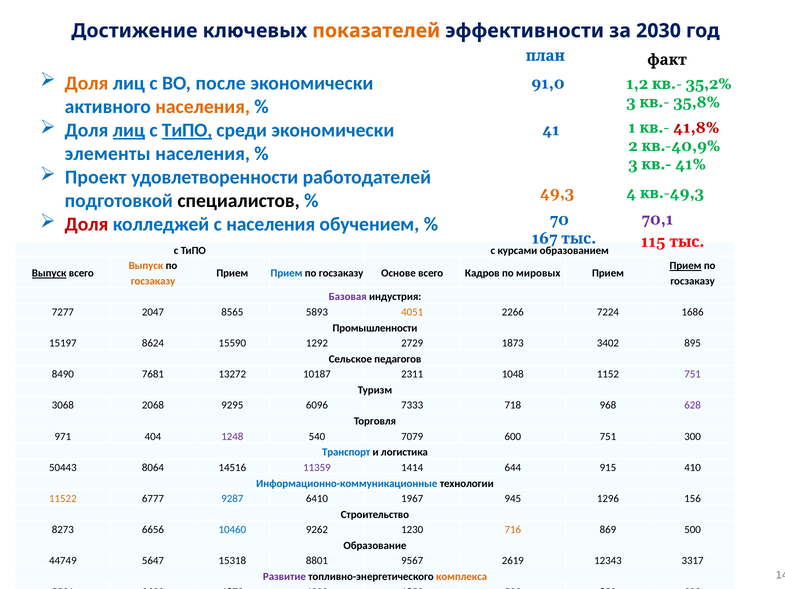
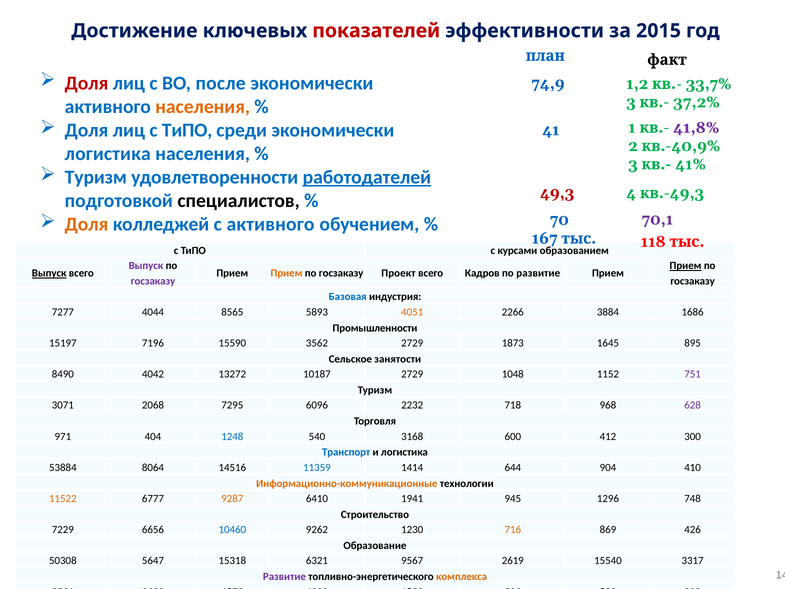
показателей colour: orange -> red (376, 31)
2030: 2030 -> 2015 (659, 31)
Доля colour: orange -> red (87, 83)
91,0: 91,0 -> 74,9 (548, 83)
35,2%: 35,2% -> 33,7% (709, 84)
35,8%: 35,8% -> 37,2% (696, 102)
лиц underline: present -> none (129, 130)
ТиПО underline: present -> none (187, 130)
41,8% colour: red -> purple (696, 128)
элементы: элементы -> логистика (108, 154)
Проект: Проект -> Туризм (96, 177)
работодателей underline: none -> present (367, 177)
49,3 colour: orange -> red (557, 193)
Доля colour: red -> orange (87, 224)
с населения: населения -> активного (271, 224)
115: 115 -> 118 (653, 242)
Выпуск colour: orange -> purple (146, 266)
Прием colour: blue -> orange (287, 273)
Основе: Основе -> Проект (398, 273)
по мировых: мировых -> развитие (538, 273)
госзаказу colour: orange -> purple (153, 281)
Базовая colour: purple -> blue (348, 297)
2047: 2047 -> 4044 (153, 312)
7224: 7224 -> 3884 (608, 312)
8624: 8624 -> 7196 (153, 343)
1292: 1292 -> 3562 (317, 343)
3402: 3402 -> 1645 (608, 343)
педагогов: педагогов -> занятости (398, 359)
7681: 7681 -> 4042 (153, 374)
10187 2311: 2311 -> 2729 (412, 374)
3068: 3068 -> 3071 (63, 405)
9295: 9295 -> 7295 (232, 405)
7333: 7333 -> 2232 (412, 405)
1248 colour: purple -> blue (232, 436)
7079: 7079 -> 3168 (412, 436)
600 751: 751 -> 412 (608, 436)
50443: 50443 -> 53884 (63, 467)
11359 colour: purple -> blue (317, 467)
915: 915 -> 904 (608, 467)
Информационно-коммуникационные colour: blue -> orange (347, 483)
9287 colour: blue -> orange (232, 498)
1967: 1967 -> 1941 (412, 498)
156: 156 -> 748 (693, 498)
8273: 8273 -> 7229 (63, 530)
500: 500 -> 426 (693, 530)
44749: 44749 -> 50308 (63, 561)
8801: 8801 -> 6321 (317, 561)
12343: 12343 -> 15540 (608, 561)
